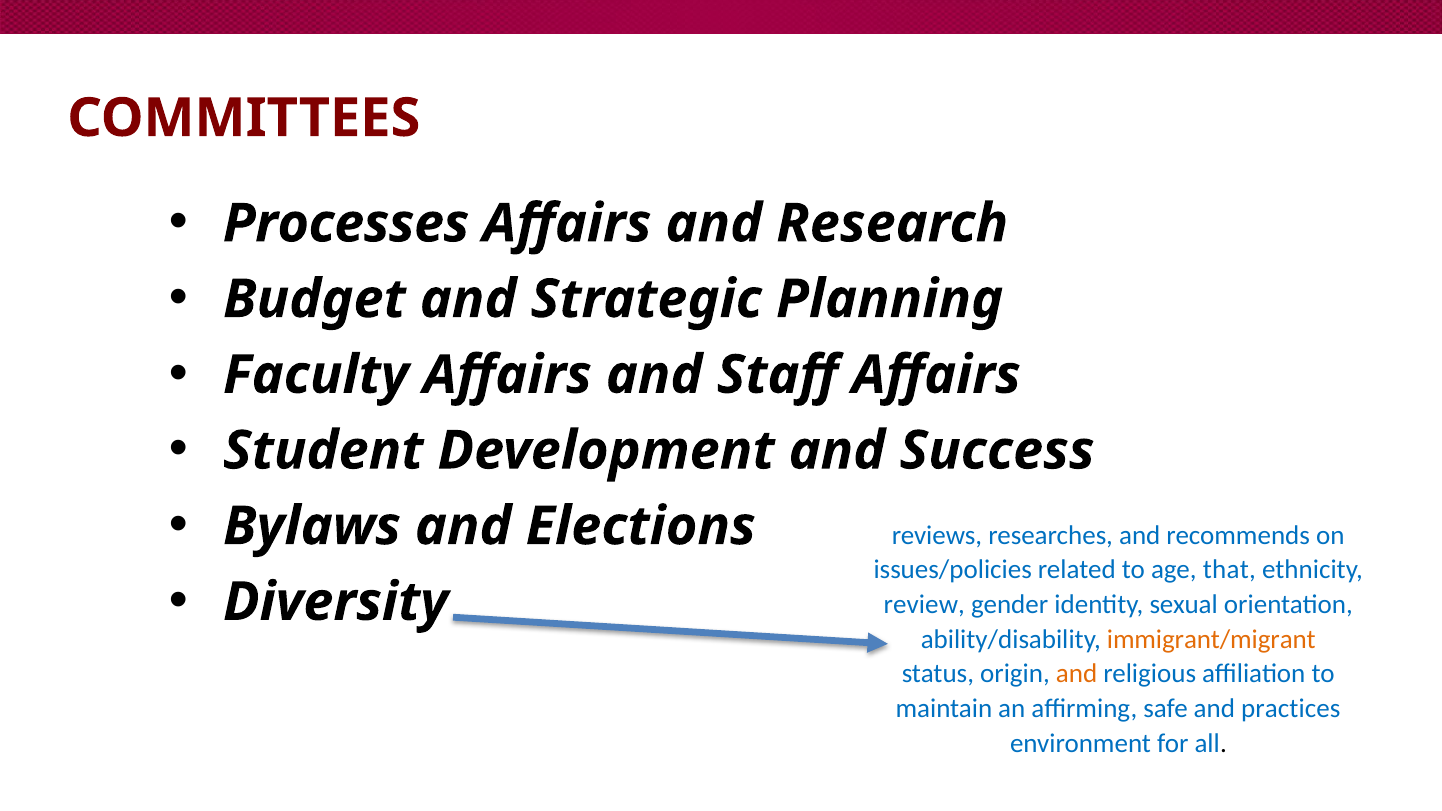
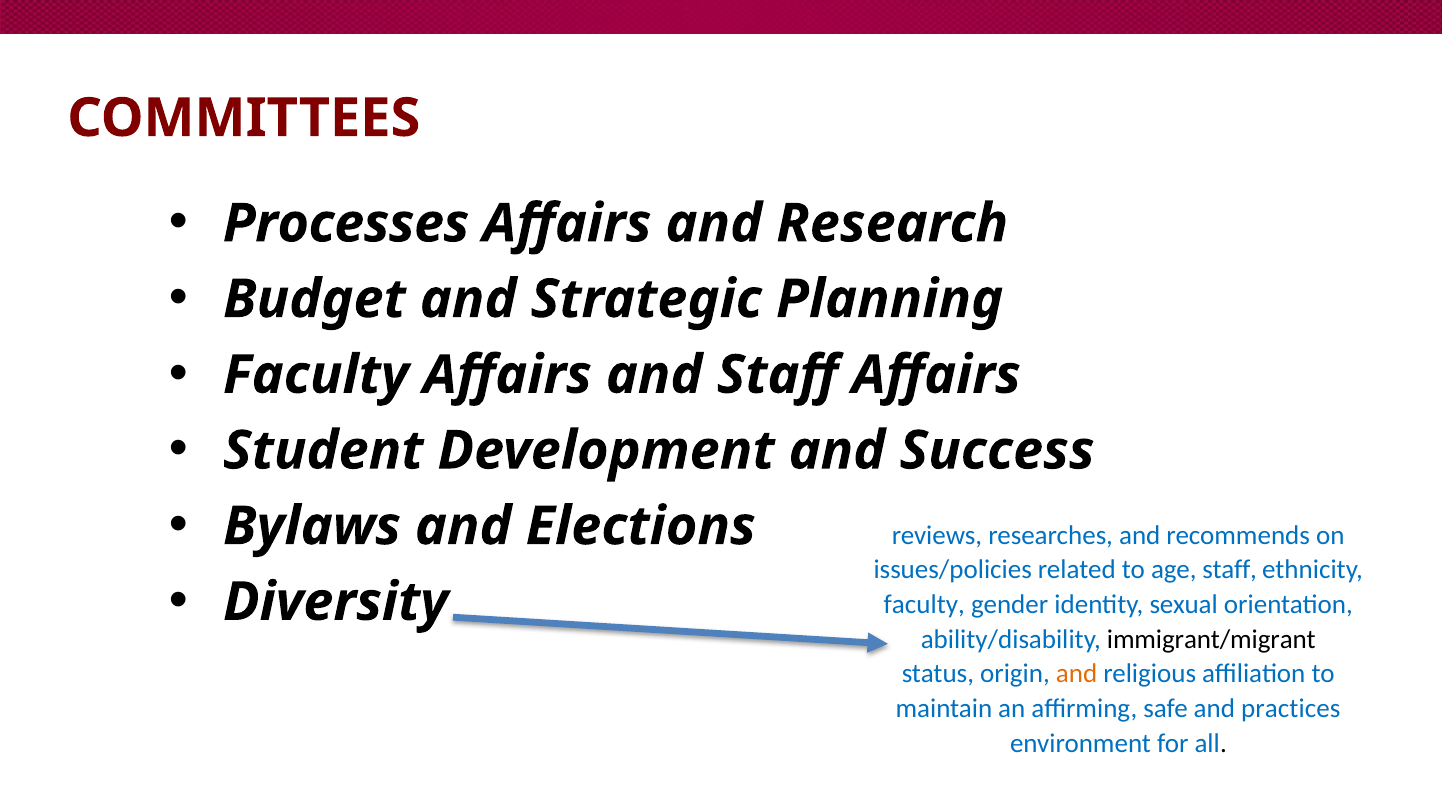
age that: that -> staff (1230, 570)
review: review -> faculty (924, 605)
immigrant/migrant colour: orange -> black (1211, 639)
